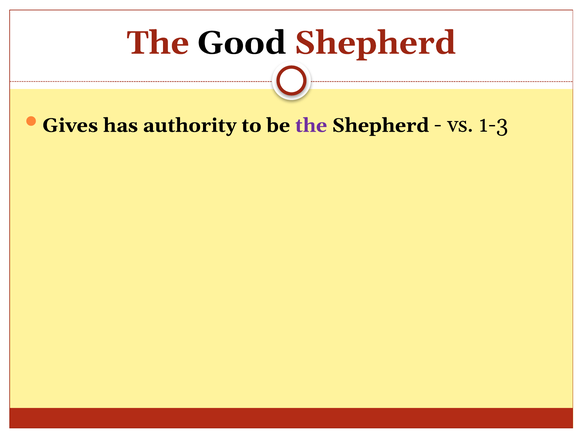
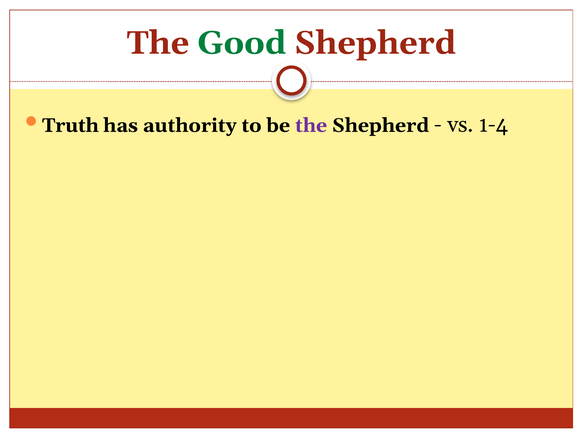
Good colour: black -> green (242, 43)
Gives: Gives -> Truth (70, 125)
1-3: 1-3 -> 1-4 (493, 124)
